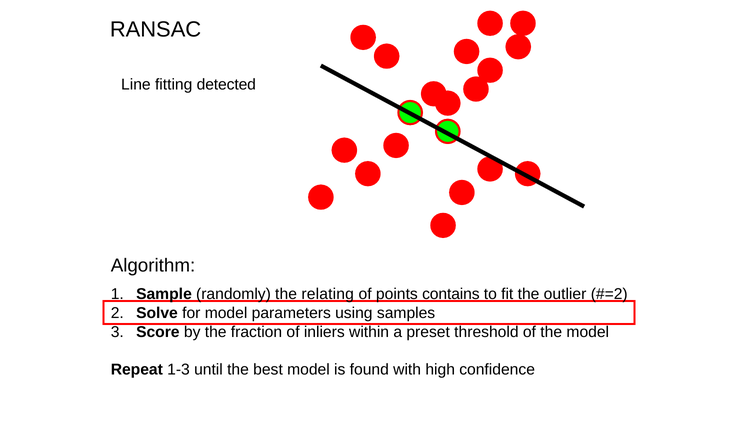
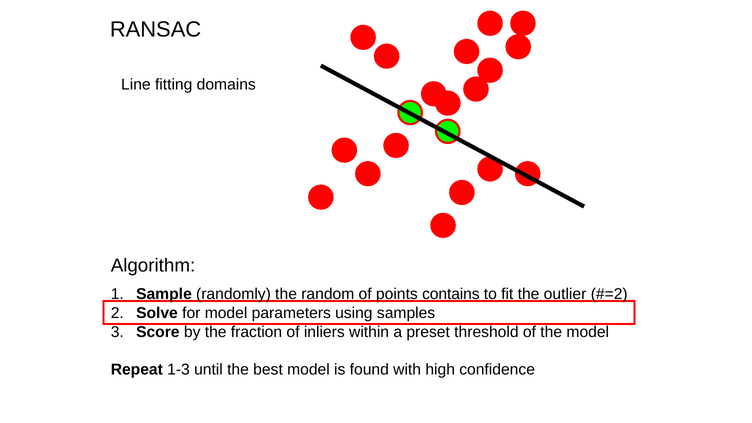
detected: detected -> domains (226, 85)
relating: relating -> random (328, 294)
